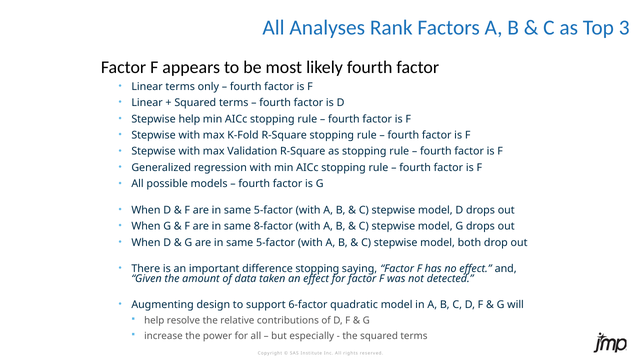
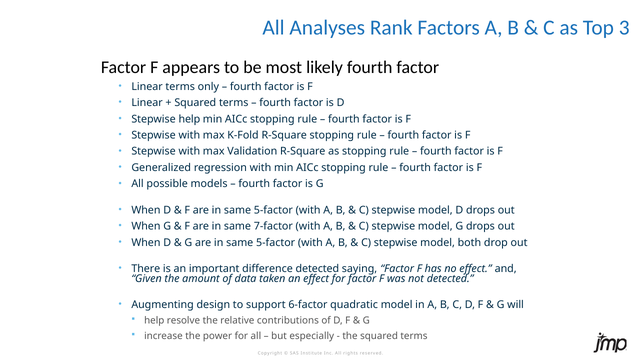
8-factor: 8-factor -> 7-factor (273, 226)
difference stopping: stopping -> detected (317, 269)
